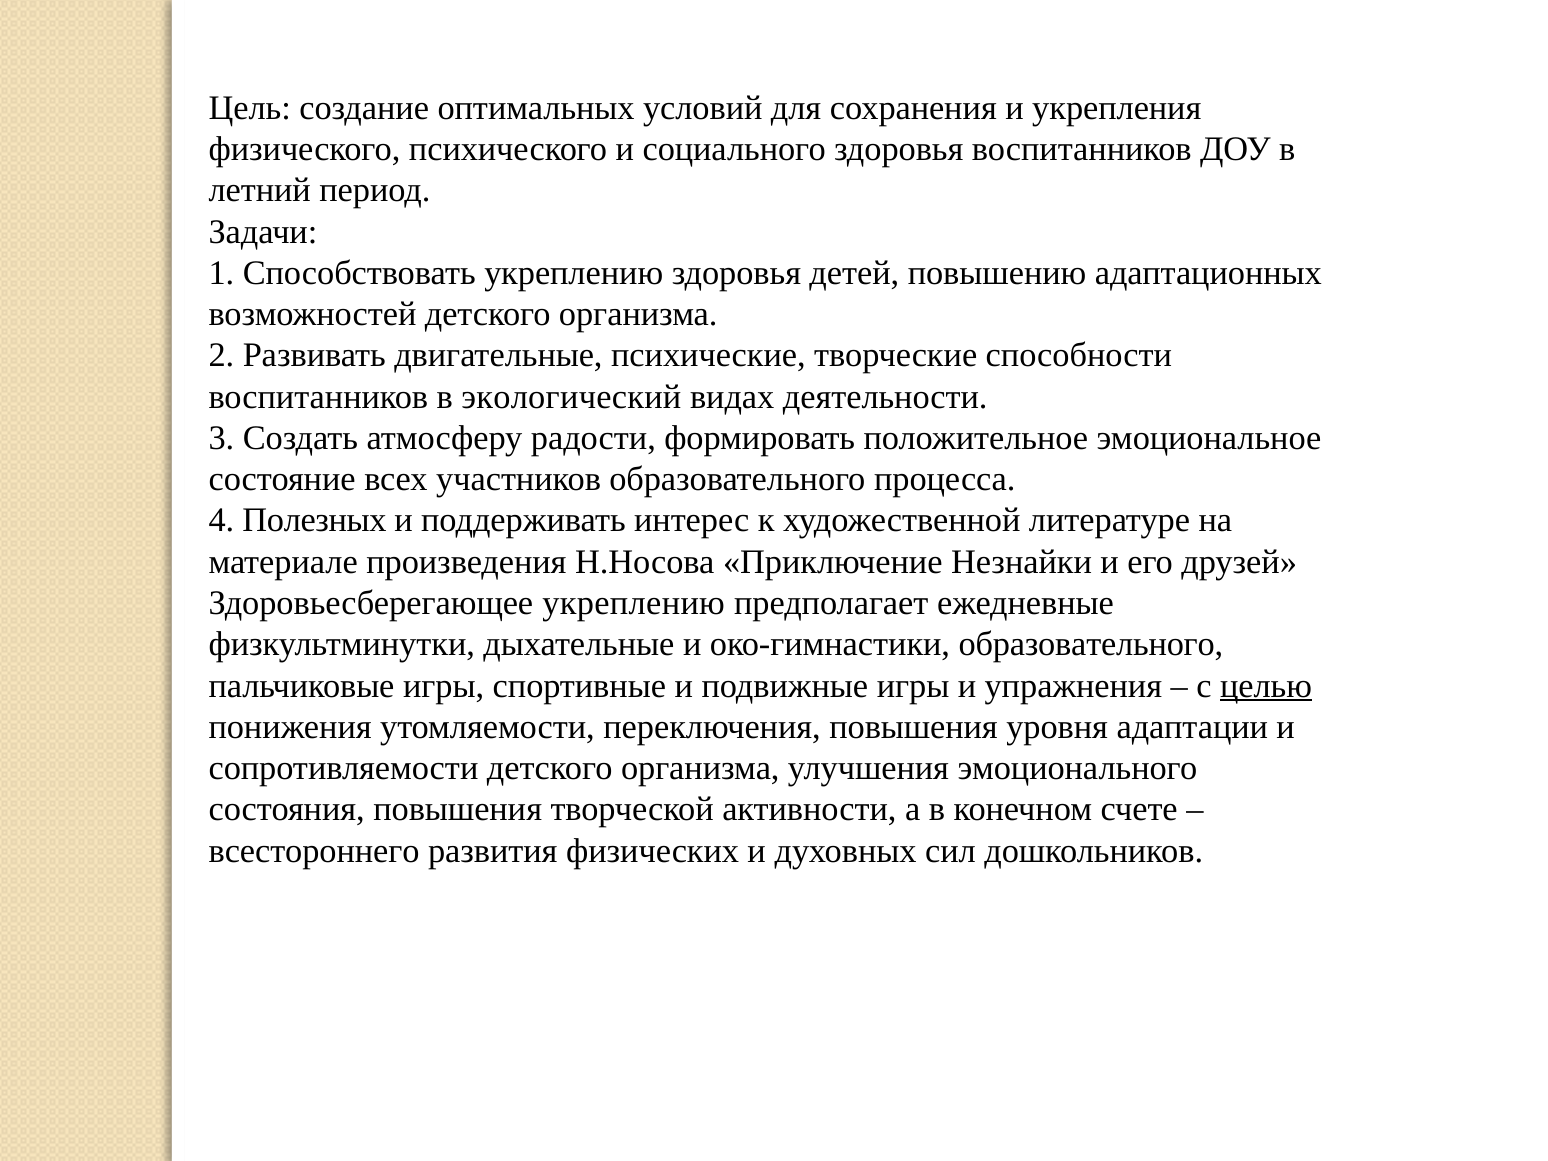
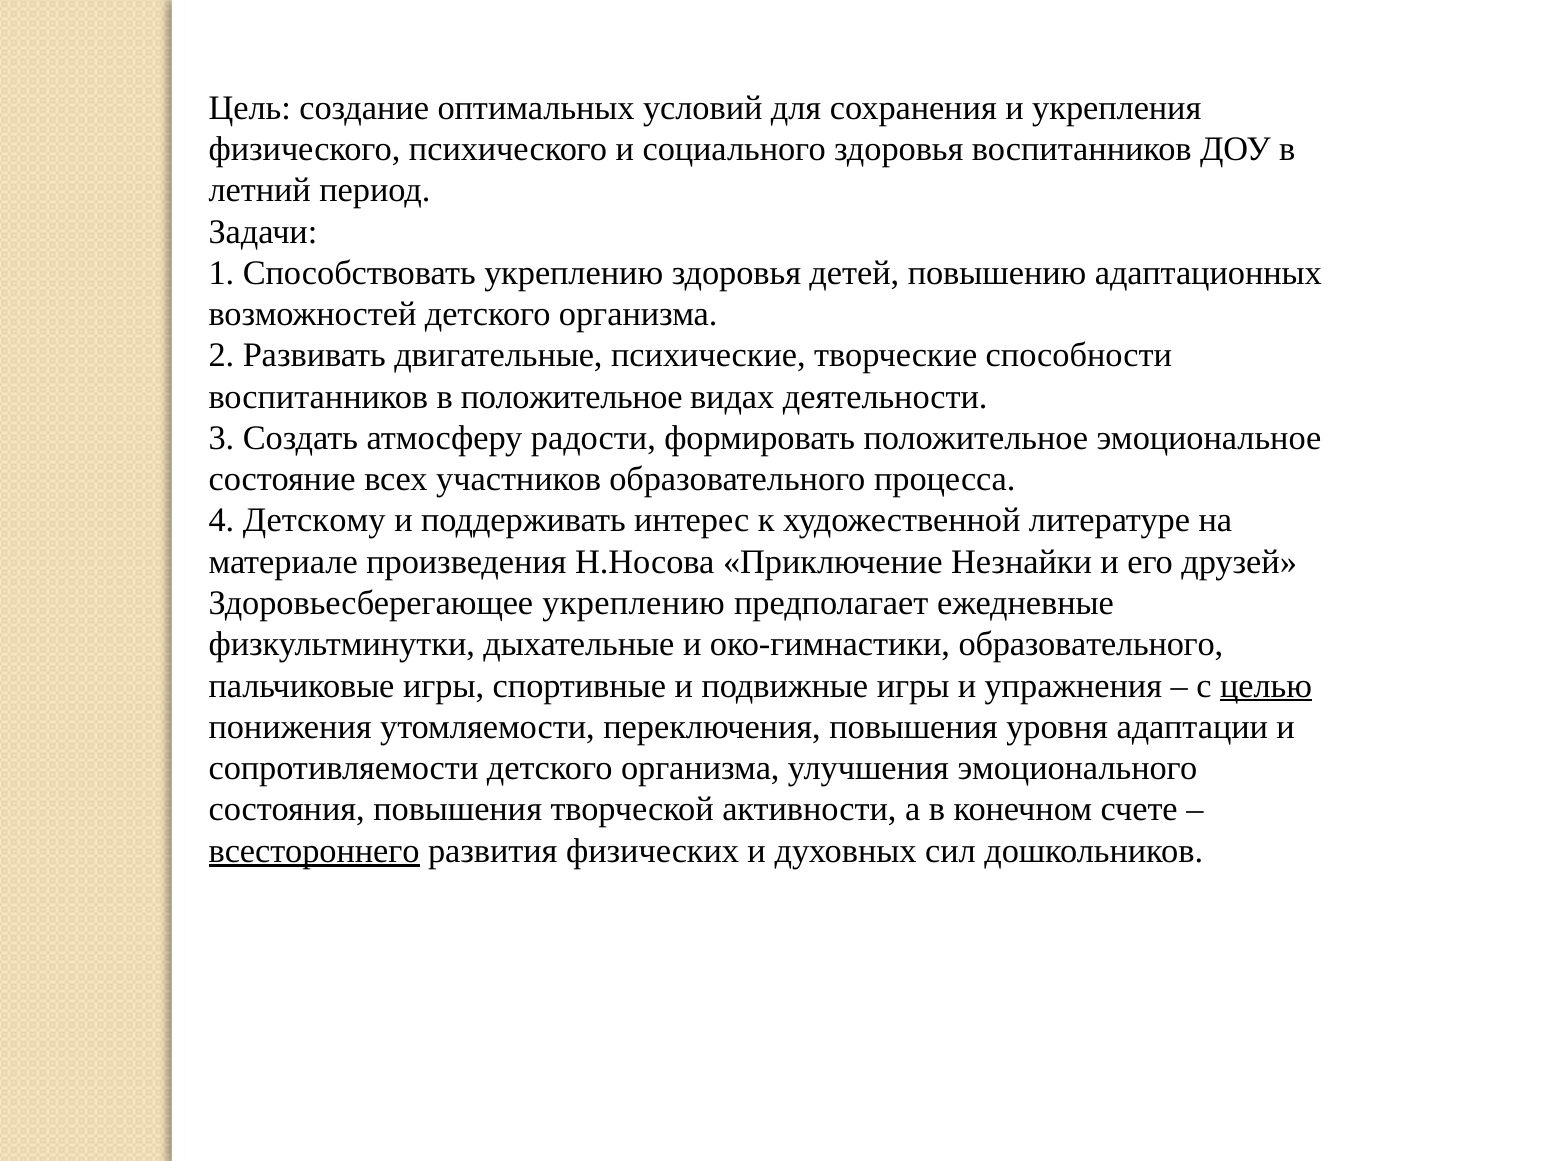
в экологический: экологический -> положительное (572, 397)
Полезных: Полезных -> Детскому (314, 521)
всестороннего underline: none -> present (314, 851)
